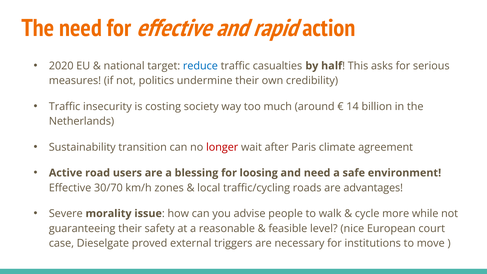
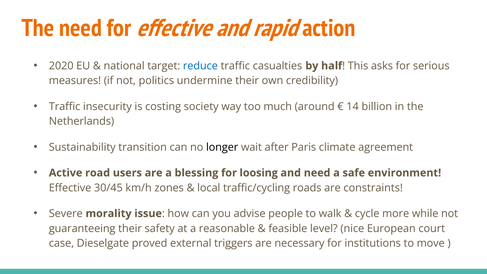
longer colour: red -> black (222, 147)
30/70: 30/70 -> 30/45 (108, 188)
advantages: advantages -> constraints (373, 188)
